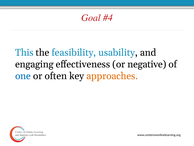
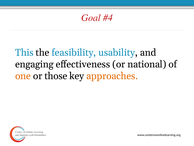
negative: negative -> national (147, 64)
one colour: blue -> orange (23, 76)
often: often -> those (56, 76)
